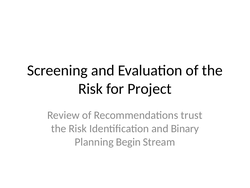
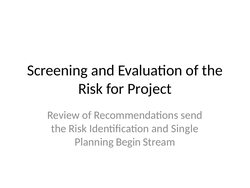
trust: trust -> send (192, 115)
Binary: Binary -> Single (185, 128)
